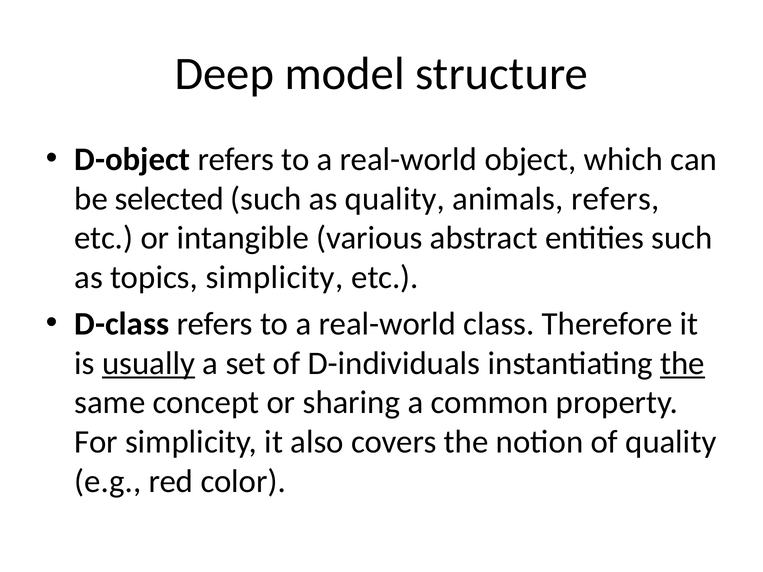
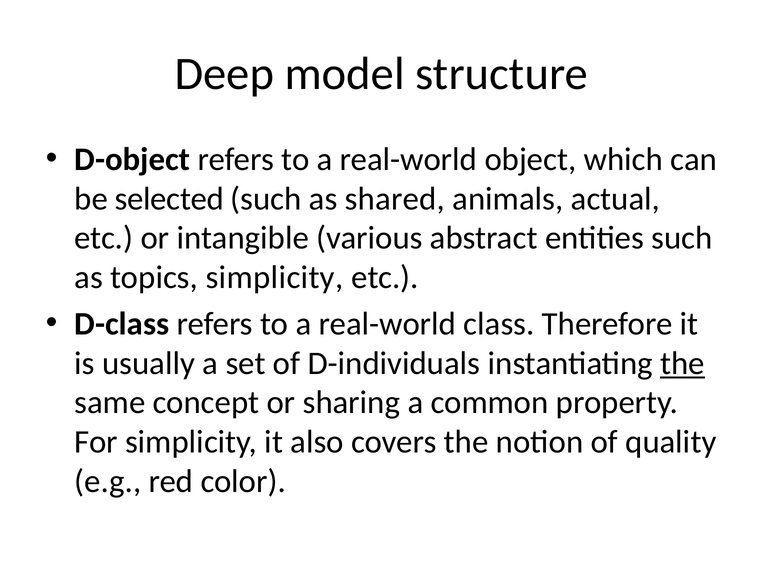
as quality: quality -> shared (395, 199)
animals refers: refers -> actual (615, 199)
usually underline: present -> none (149, 363)
